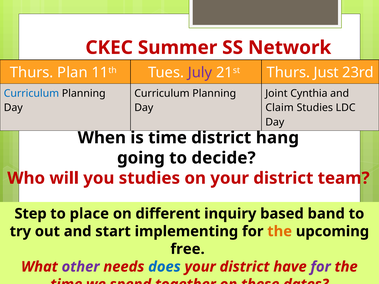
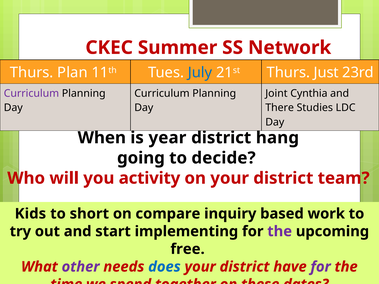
July colour: purple -> blue (200, 73)
Curriculum colour: blue -> purple (31, 93)
Claim: Claim -> There (280, 108)
is time: time -> year (167, 138)
you studies: studies -> activity (150, 178)
Step: Step -> Kids (30, 214)
place: place -> short (89, 214)
different: different -> compare (168, 214)
band: band -> work (326, 214)
the colour: orange -> purple (280, 232)
